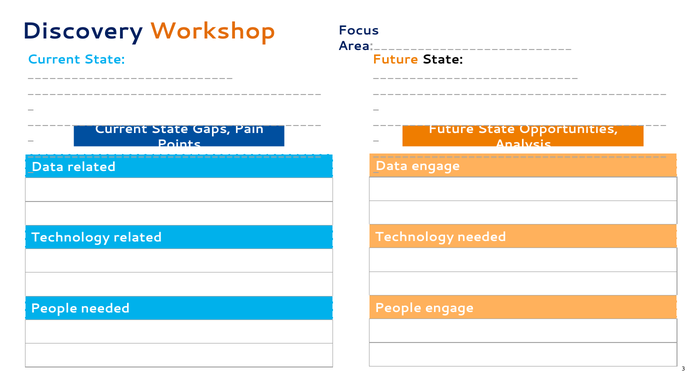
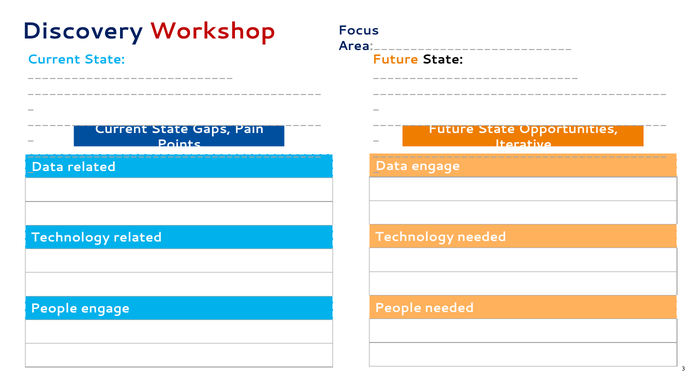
Workshop colour: orange -> red (213, 31)
Analysis: Analysis -> Iterative (523, 145)
People engage: engage -> needed (449, 308)
People needed: needed -> engage (105, 309)
